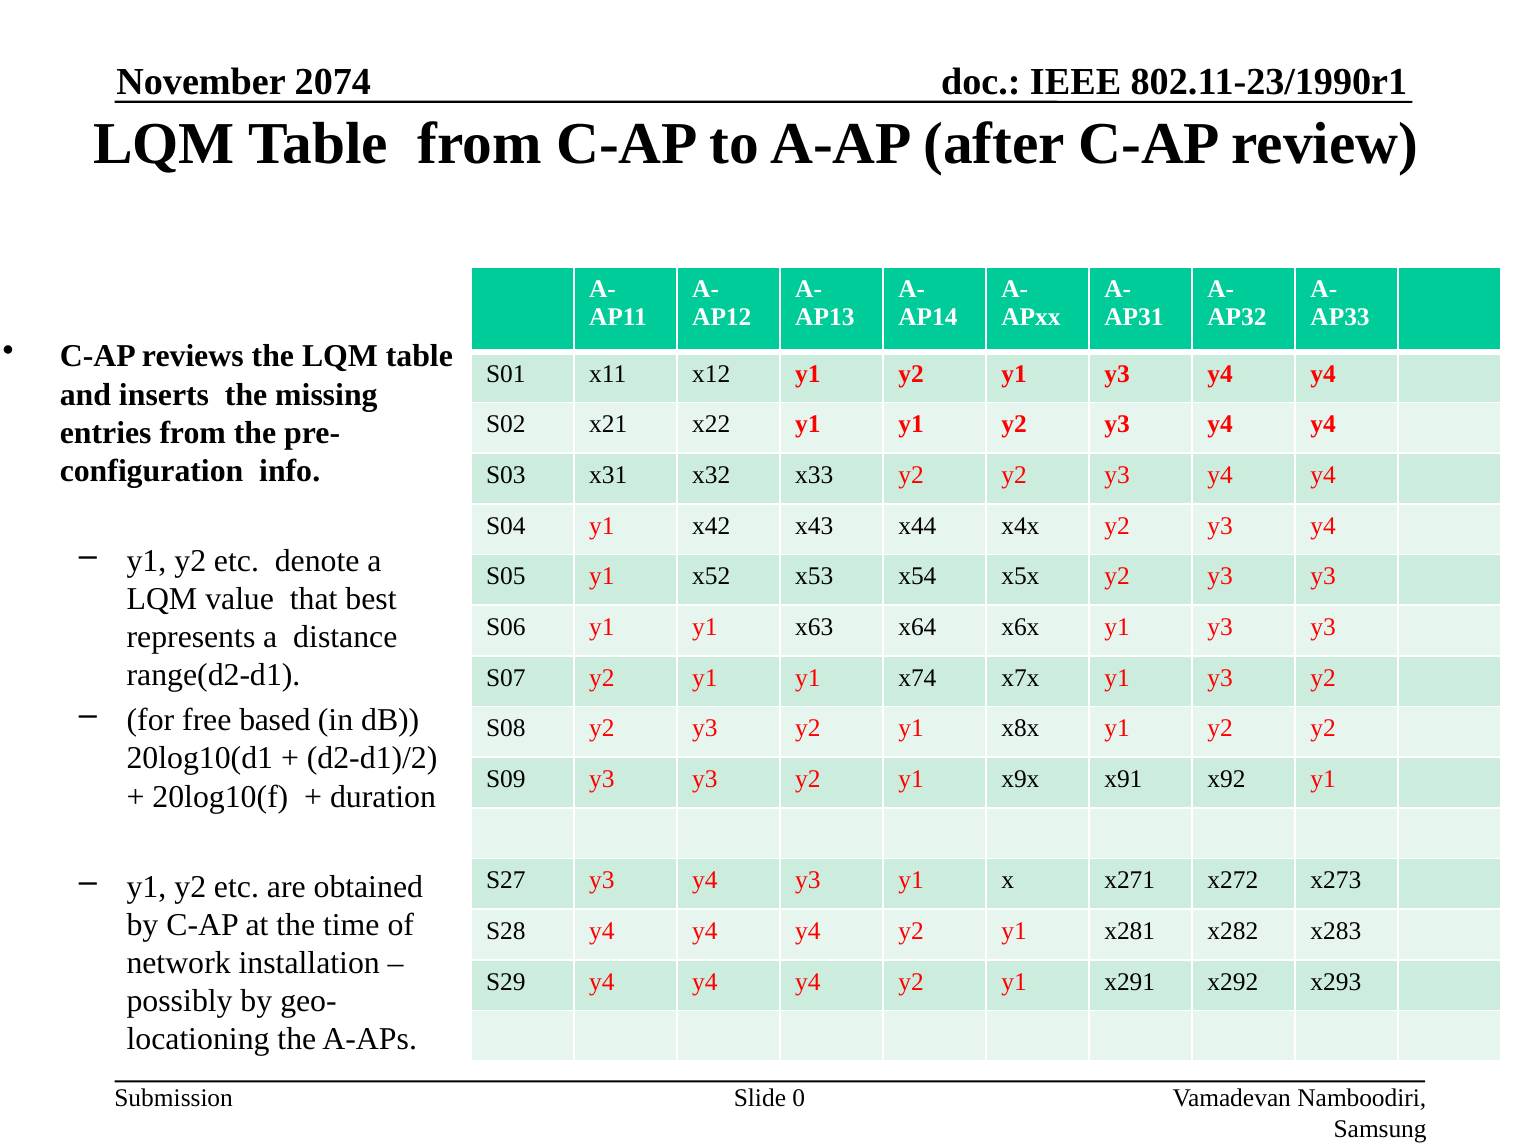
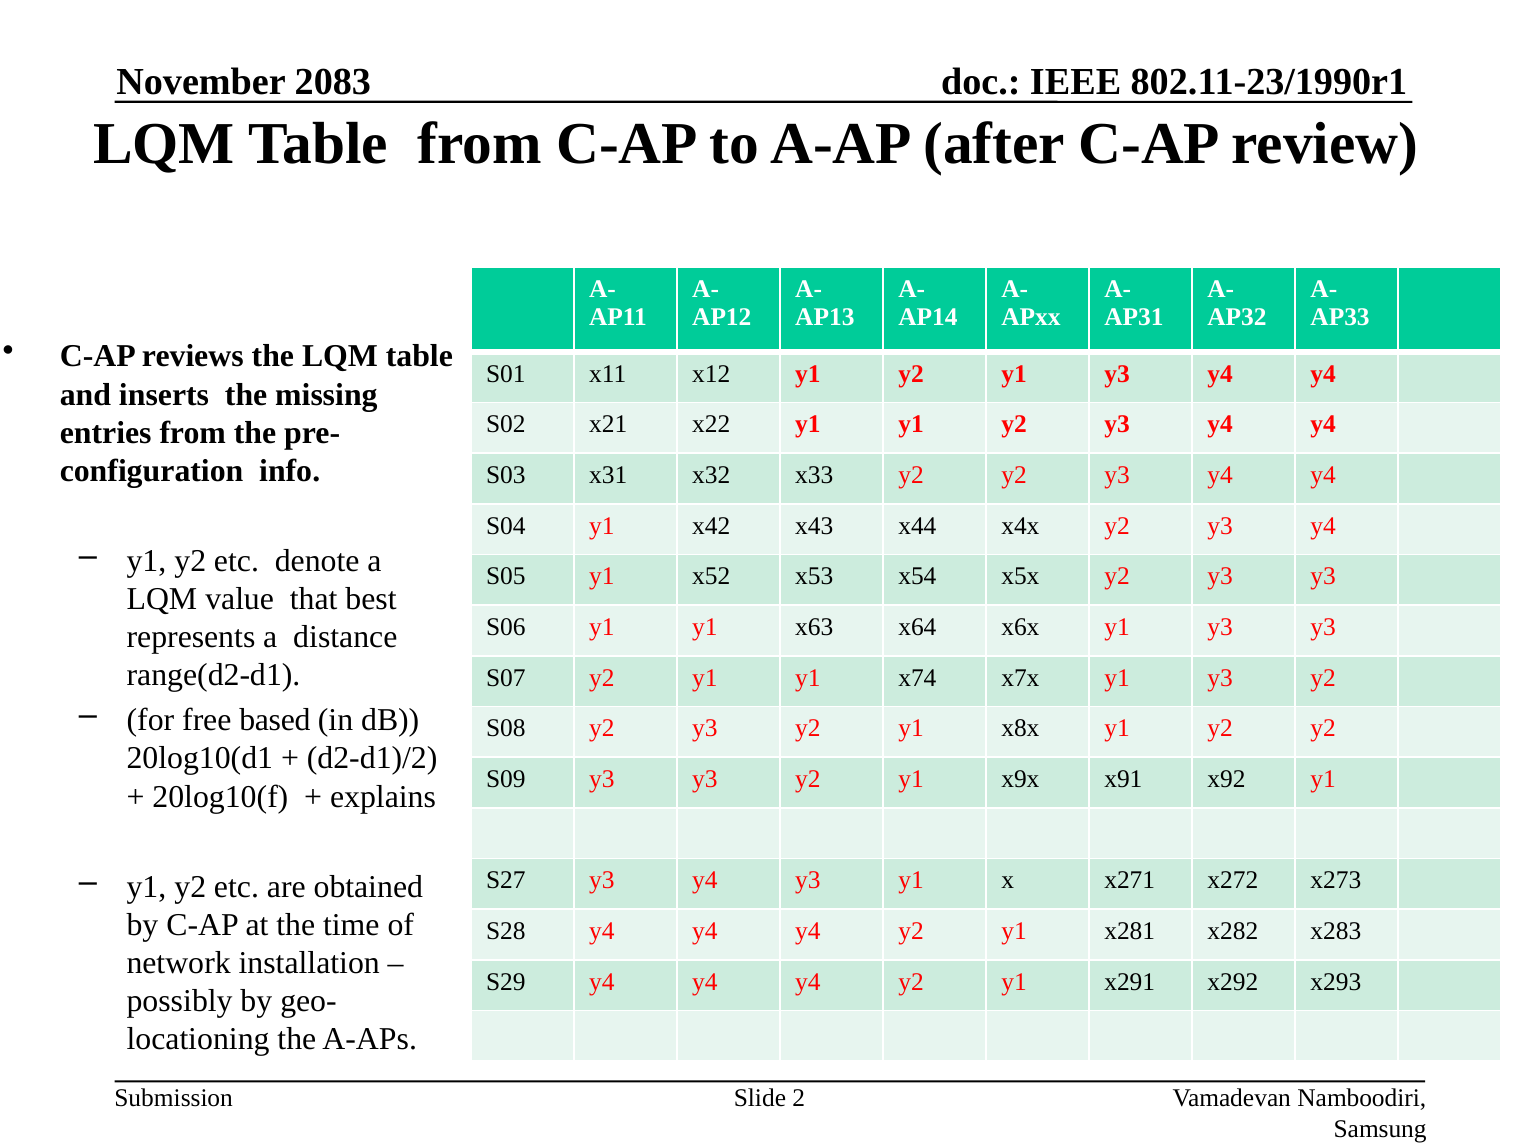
2074: 2074 -> 2083 (333, 81)
duration: duration -> explains (383, 797)
0: 0 -> 2 (799, 1098)
